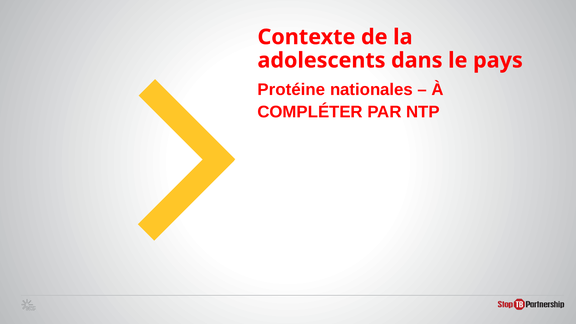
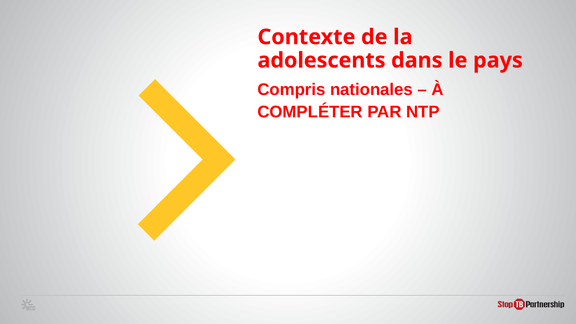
Protéine: Protéine -> Compris (291, 90)
